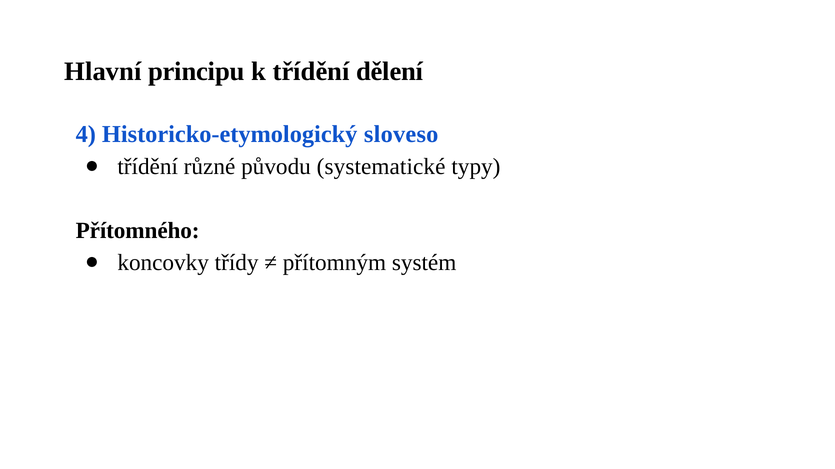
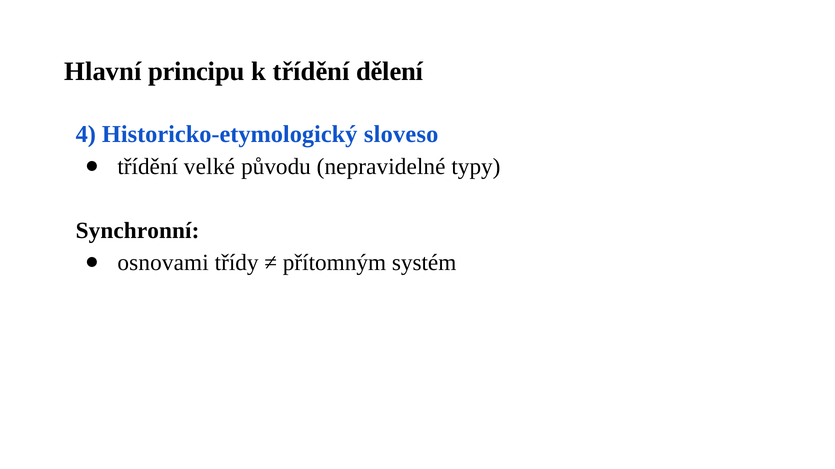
různé: různé -> velké (209, 167)
systematické: systematické -> nepravidelné (381, 167)
Přítomného: Přítomného -> Synchronní (138, 231)
koncovky: koncovky -> osnovami (163, 263)
